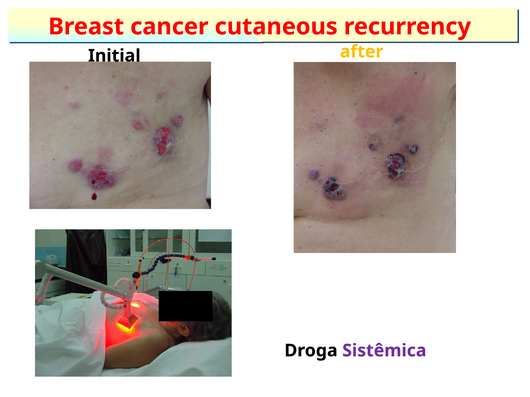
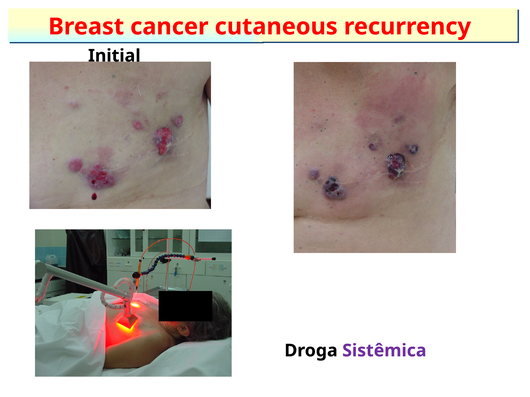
after colour: yellow -> white (362, 52)
